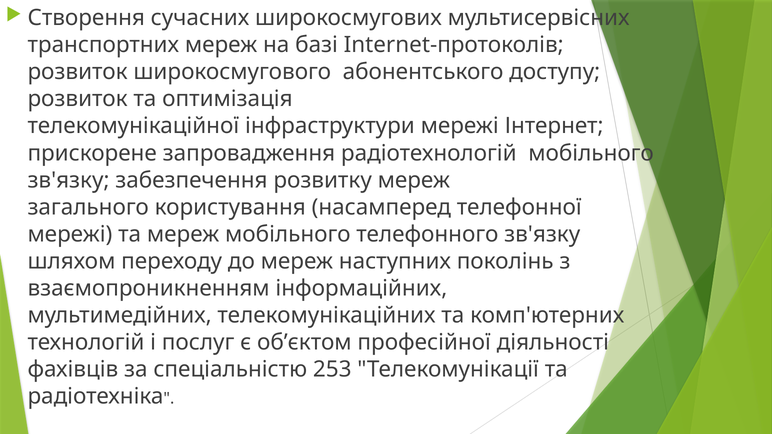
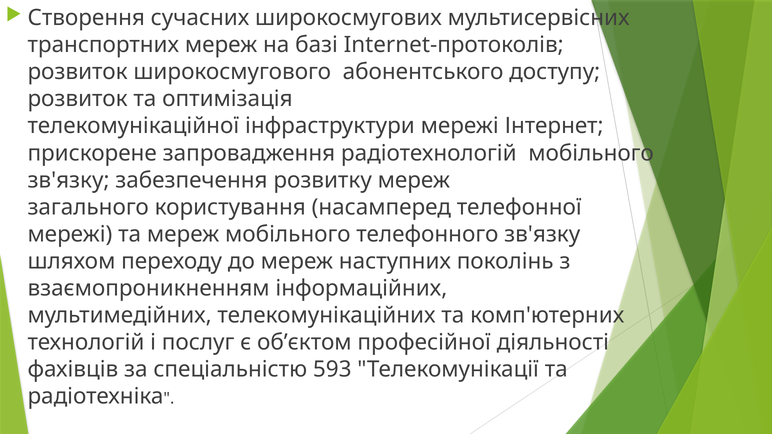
253: 253 -> 593 (332, 369)
